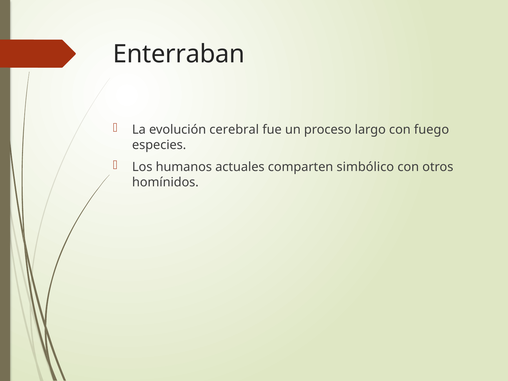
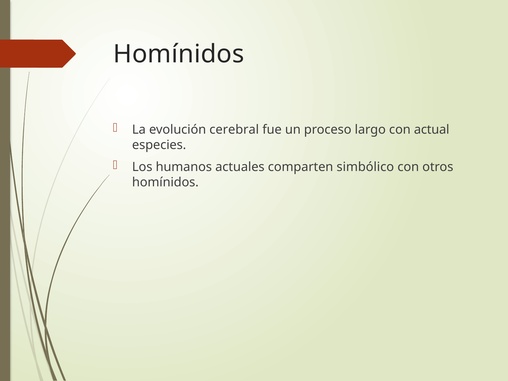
Enterraban: Enterraban -> Homínidos (179, 54)
fuego: fuego -> actual (432, 130)
